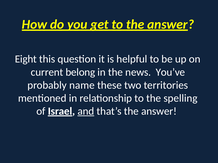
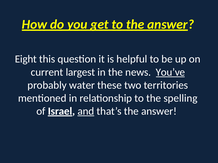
belong: belong -> largest (80, 72)
You’ve underline: none -> present (170, 72)
name: name -> water (82, 85)
